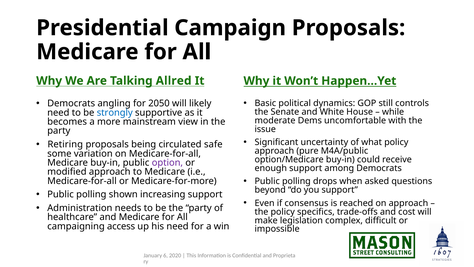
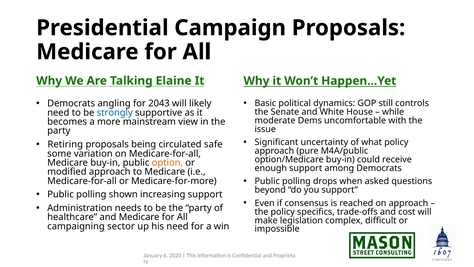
Allred: Allred -> Elaine (174, 81)
2050: 2050 -> 2043 (159, 103)
option colour: purple -> orange (167, 162)
access: access -> sector (121, 226)
